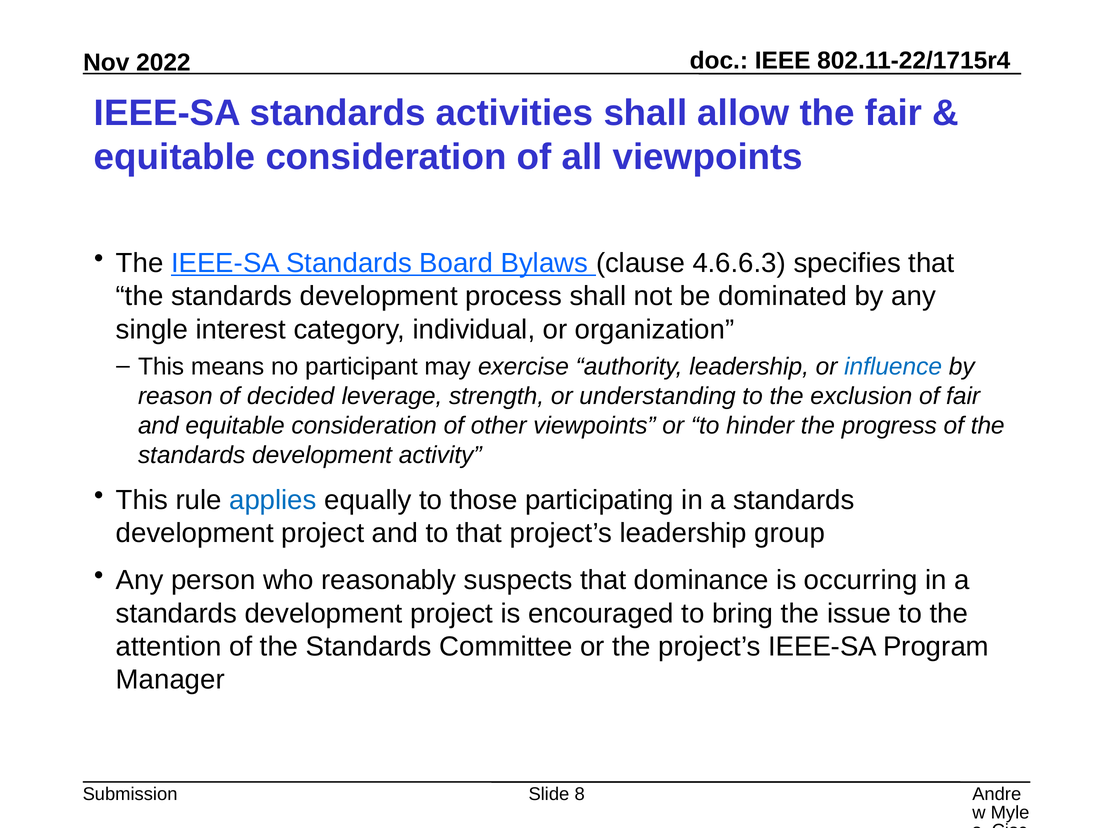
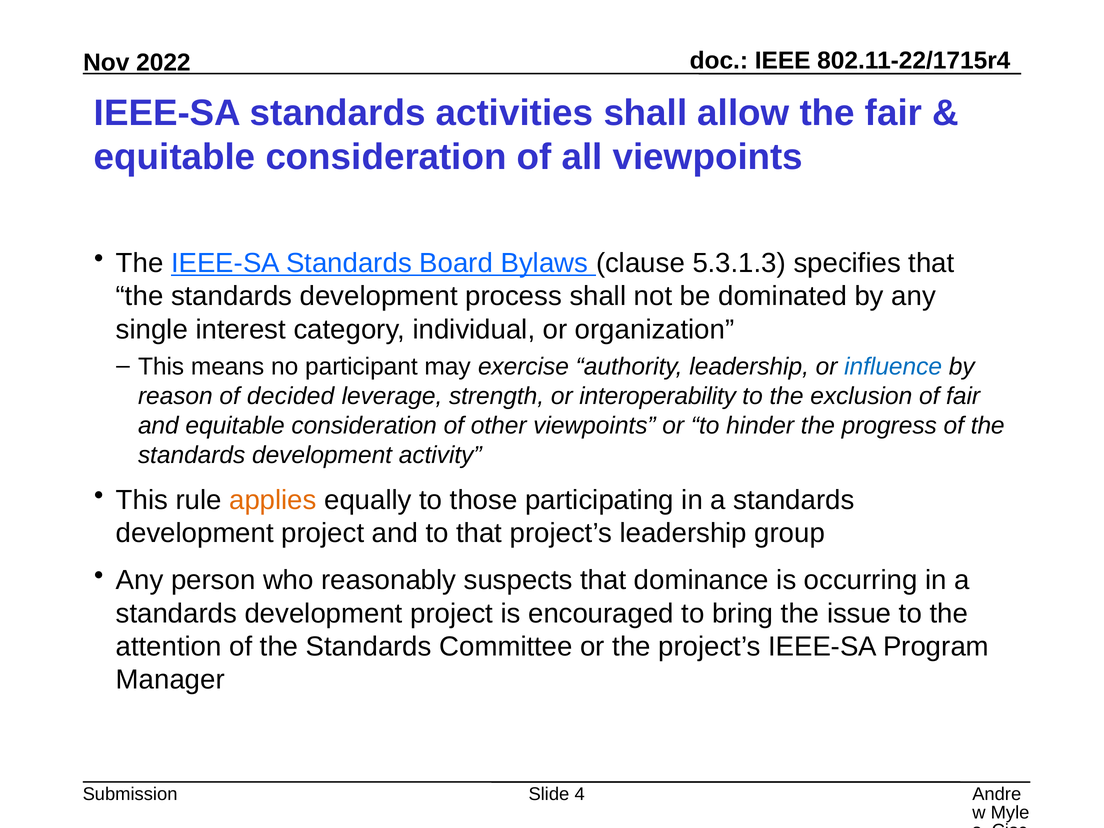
4.6.6.3: 4.6.6.3 -> 5.3.1.3 (739, 263)
understanding: understanding -> interoperability (658, 396)
applies colour: blue -> orange (273, 500)
8: 8 -> 4 (580, 794)
